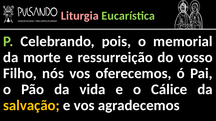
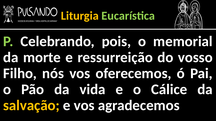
Liturgia colour: pink -> yellow (80, 16)
